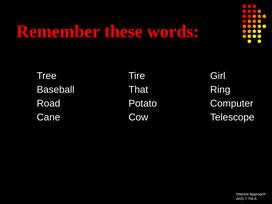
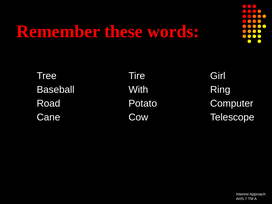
That: That -> With (138, 90)
